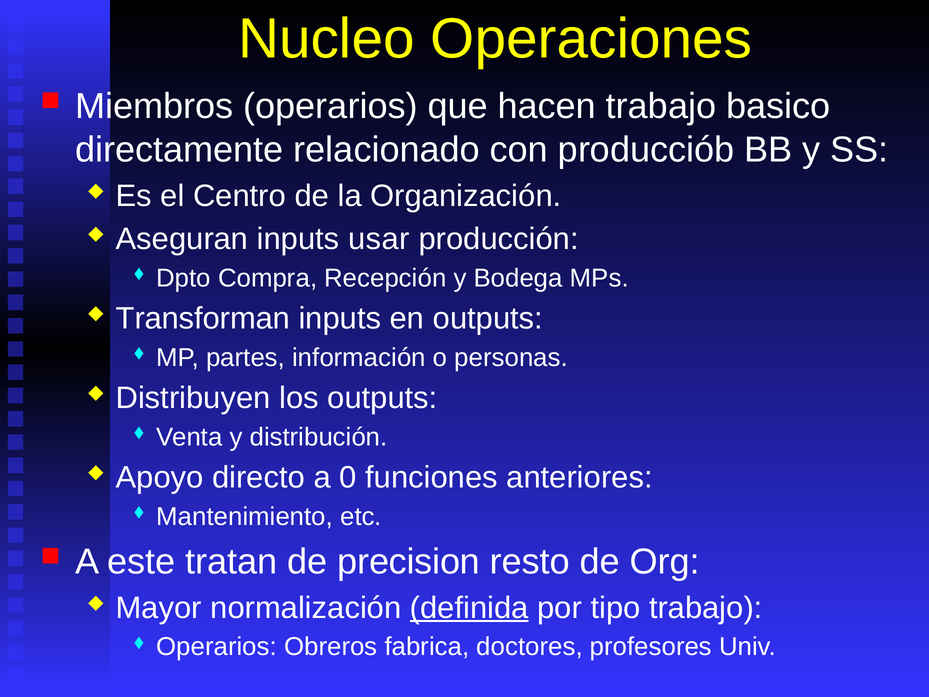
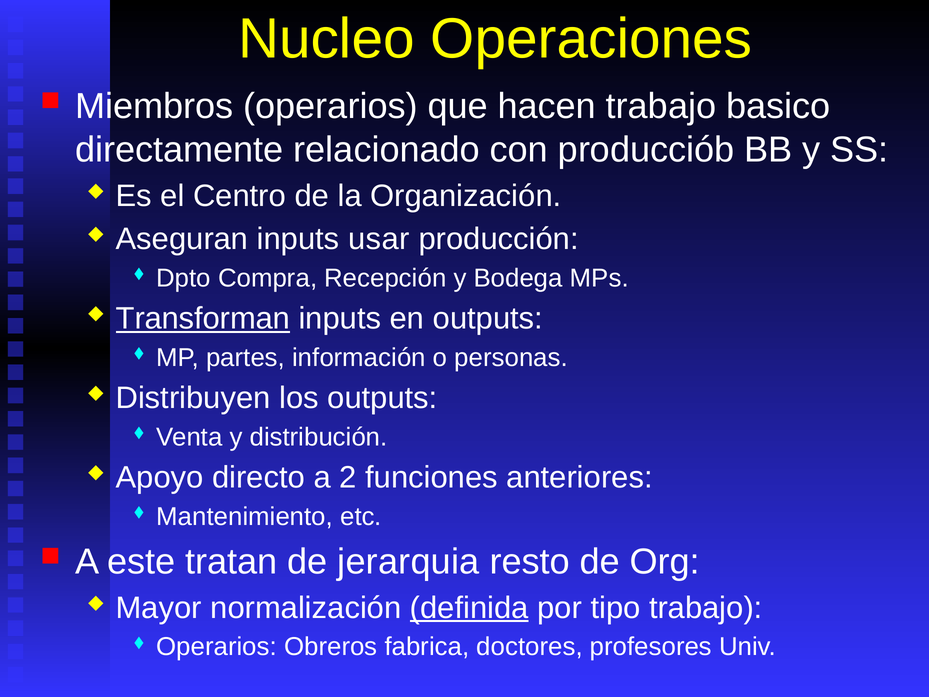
Transforman underline: none -> present (203, 319)
0: 0 -> 2 (348, 478)
precision: precision -> jerarquia (408, 562)
